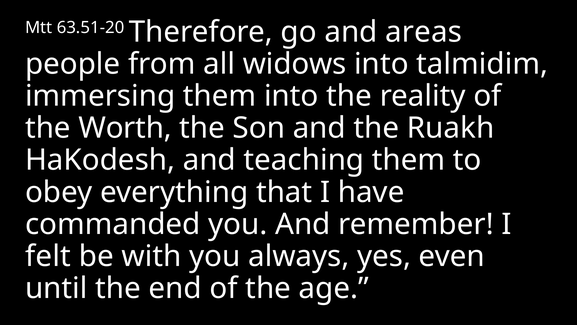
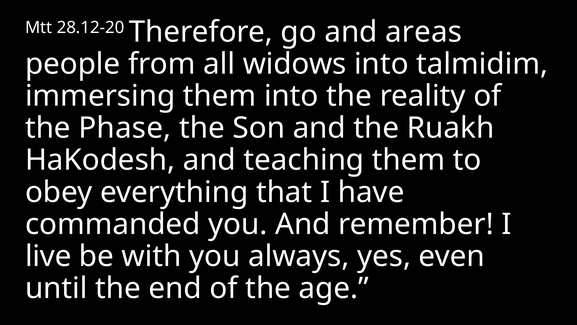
63.51-20: 63.51-20 -> 28.12-20 (91, 28)
Worth: Worth -> Phase (125, 128)
felt: felt -> live (48, 256)
